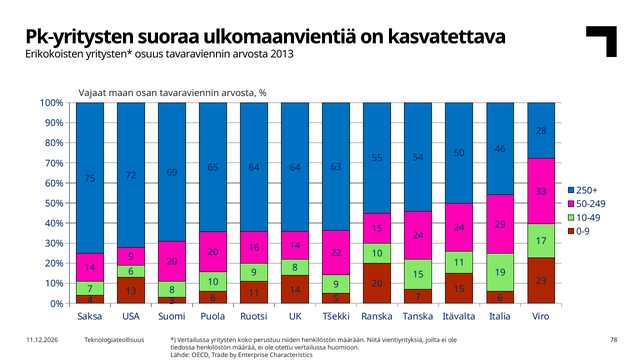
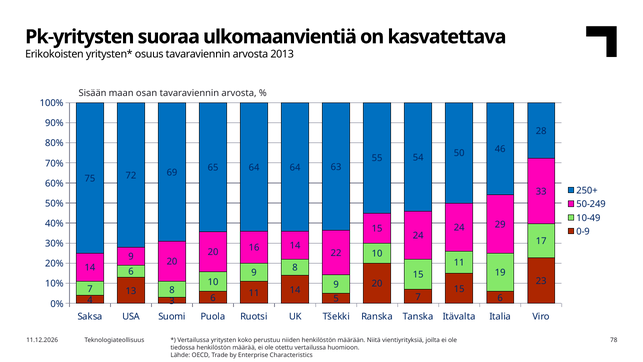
Vajaat: Vajaat -> Sisään (93, 93)
